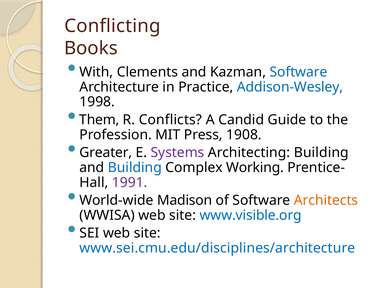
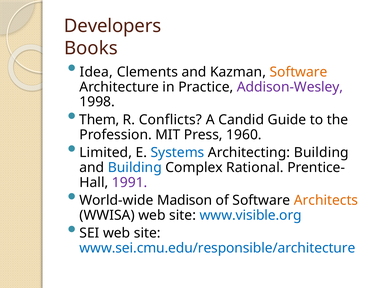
Conflicting: Conflicting -> Developers (113, 26)
With: With -> Idea (96, 72)
Software colour: blue -> orange (298, 72)
Addison-Wesley colour: blue -> purple (290, 87)
1908: 1908 -> 1960 (244, 135)
Greater: Greater -> Limited (106, 153)
Systems colour: purple -> blue (177, 153)
Working: Working -> Rational (255, 168)
www.sei.cmu.edu/disciplines/architecture: www.sei.cmu.edu/disciplines/architecture -> www.sei.cmu.edu/responsible/architecture (217, 248)
